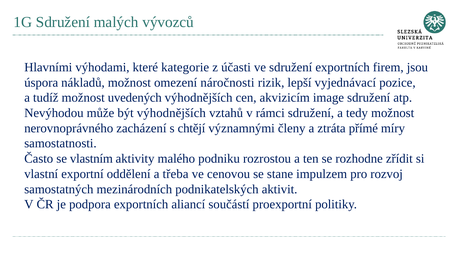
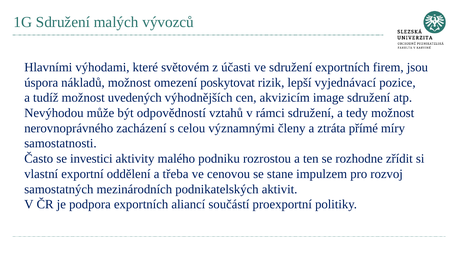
kategorie: kategorie -> světovém (185, 67)
náročnosti: náročnosti -> poskytovat (228, 83)
být výhodnějších: výhodnějších -> odpovědností (171, 113)
chtějí: chtějí -> celou (191, 128)
vlastním: vlastním -> investici (91, 159)
